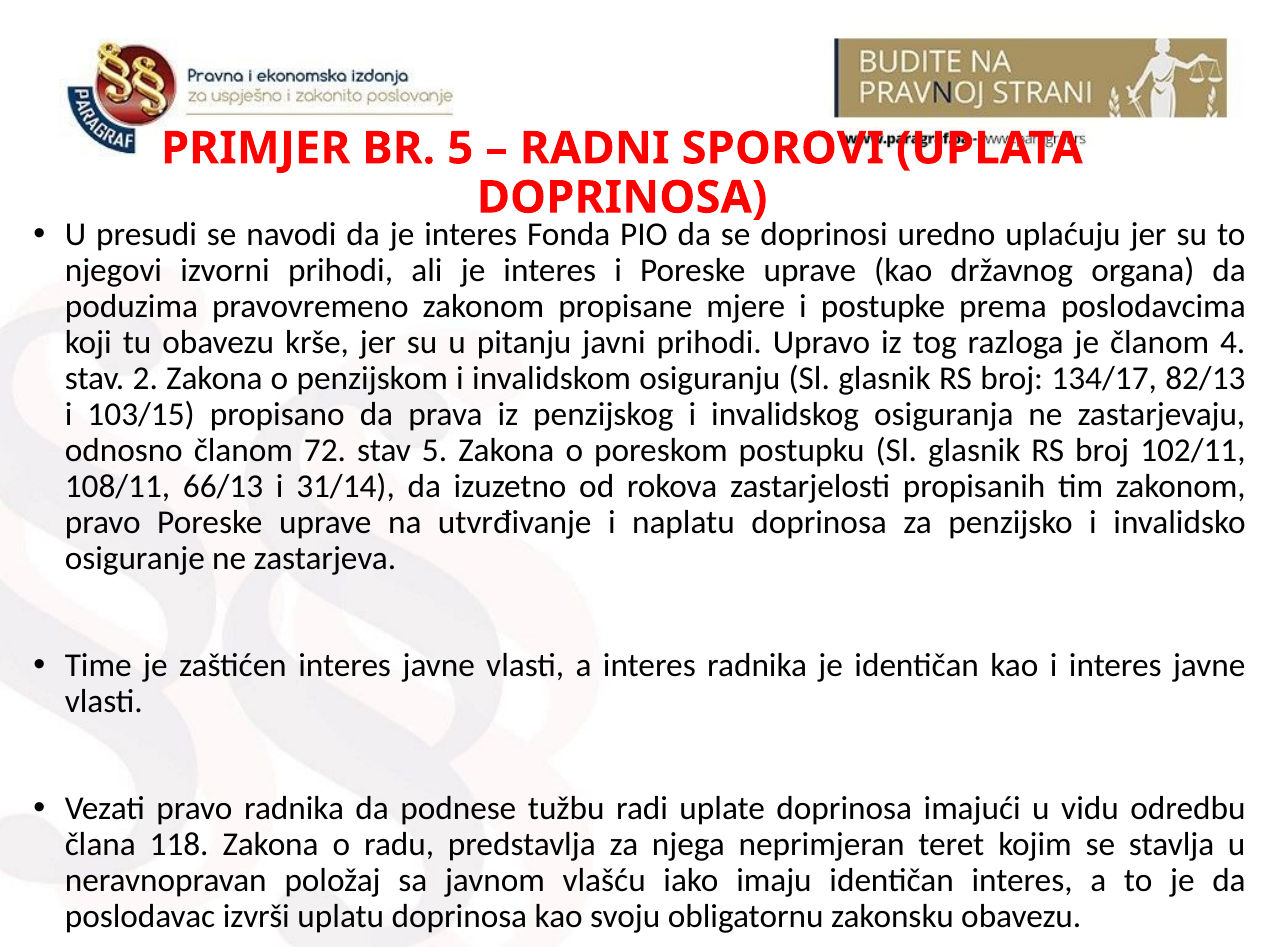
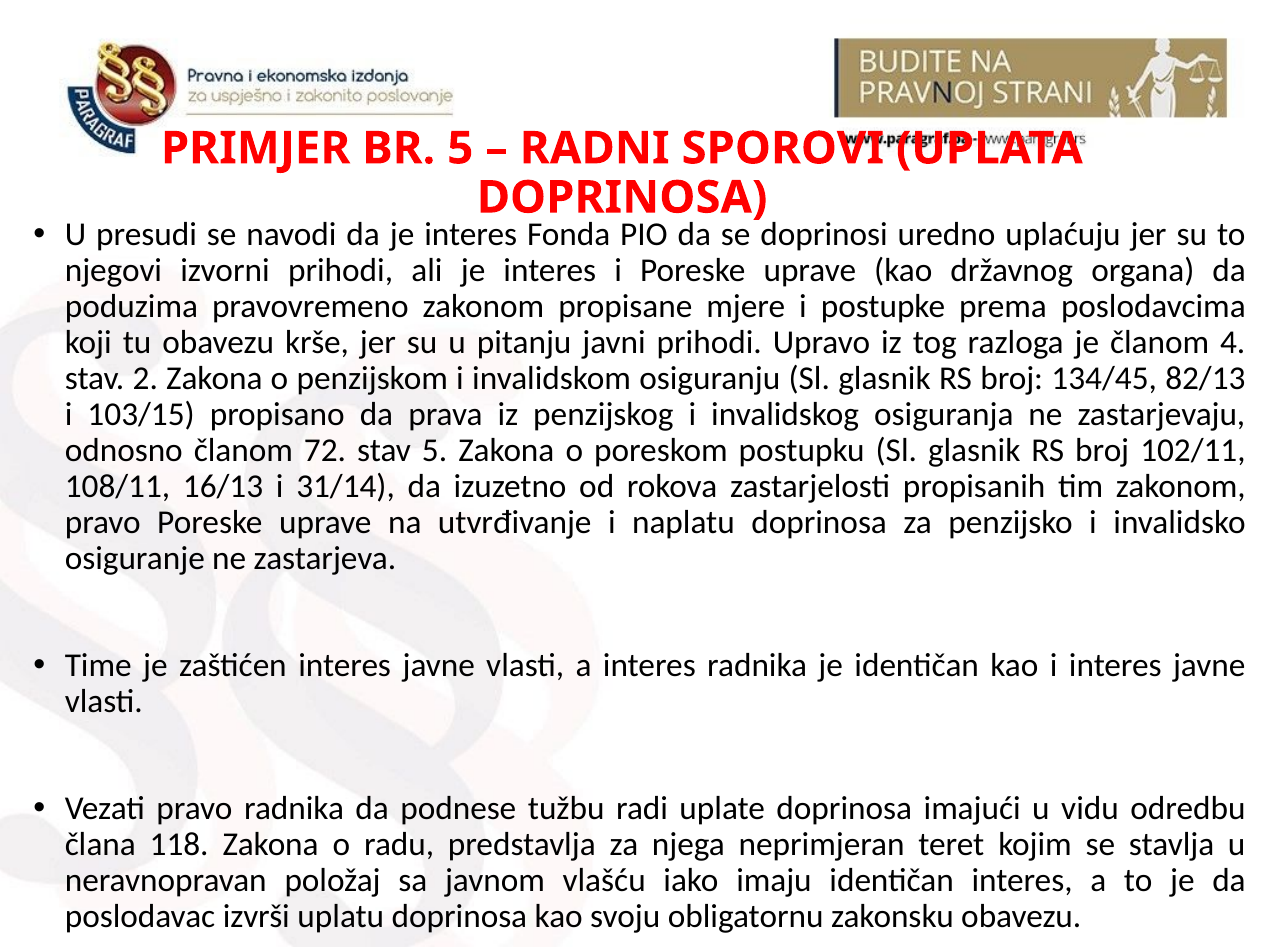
134/17: 134/17 -> 134/45 (1104, 378)
66/13: 66/13 -> 16/13 (223, 486)
